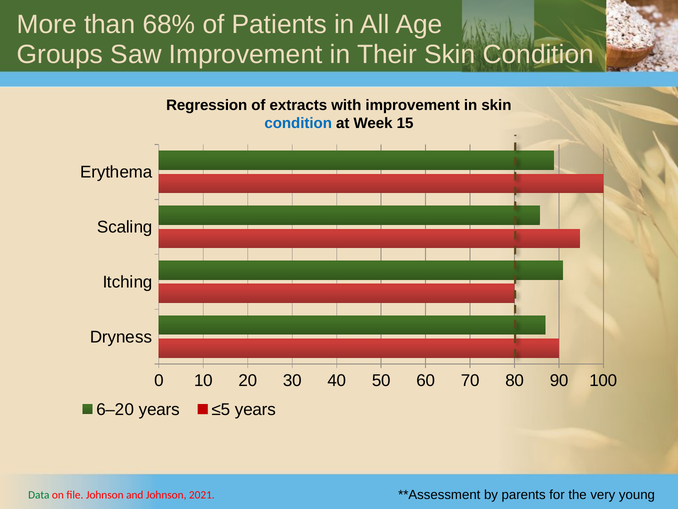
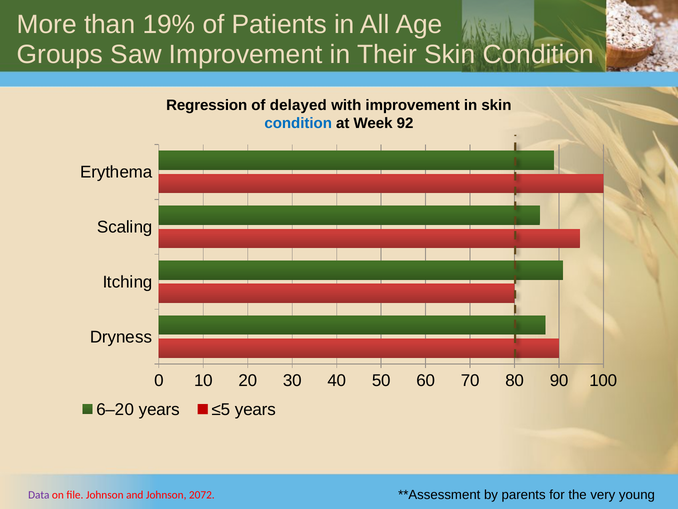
68%: 68% -> 19% (169, 25)
extracts: extracts -> delayed (298, 105)
15: 15 -> 92 (405, 123)
Data colour: green -> purple (39, 494)
2021: 2021 -> 2072 (202, 494)
